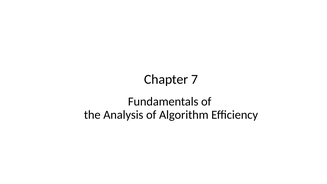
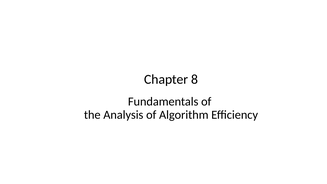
7: 7 -> 8 (195, 79)
